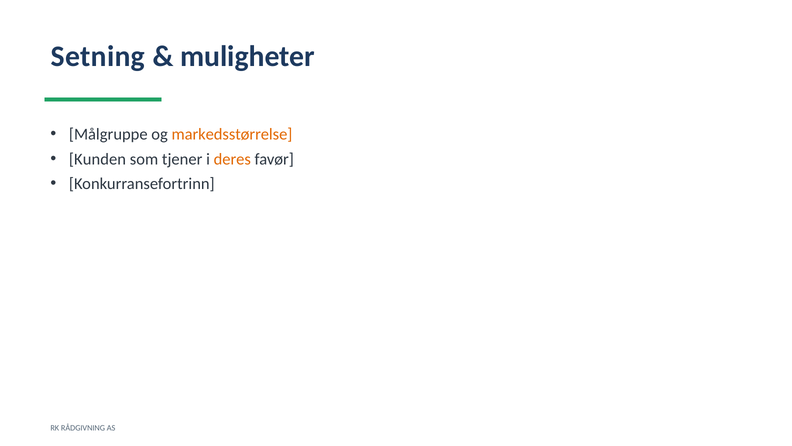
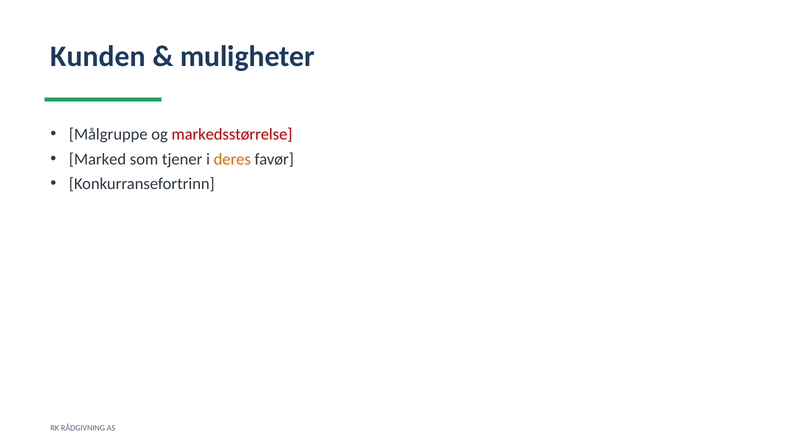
Setning: Setning -> Kunden (98, 57)
markedsstørrelse colour: orange -> red (232, 134)
Kunden: Kunden -> Marked (98, 159)
